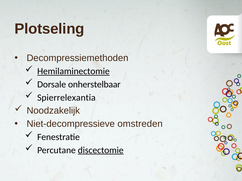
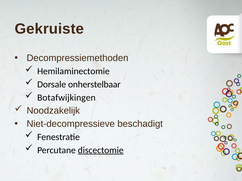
Plotseling: Plotseling -> Gekruiste (49, 29)
Hemilaminectomie underline: present -> none (73, 71)
Spierrelexantia: Spierrelexantia -> Botafwijkingen (66, 98)
omstreden: omstreden -> beschadigt (140, 124)
